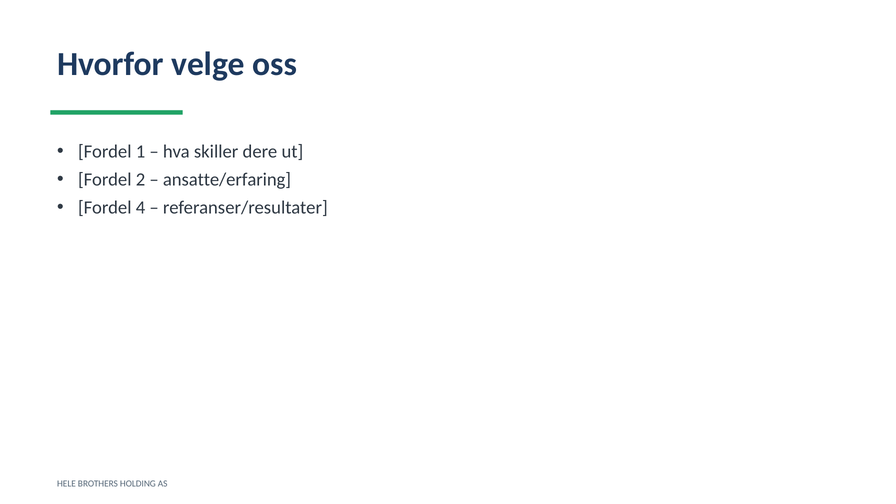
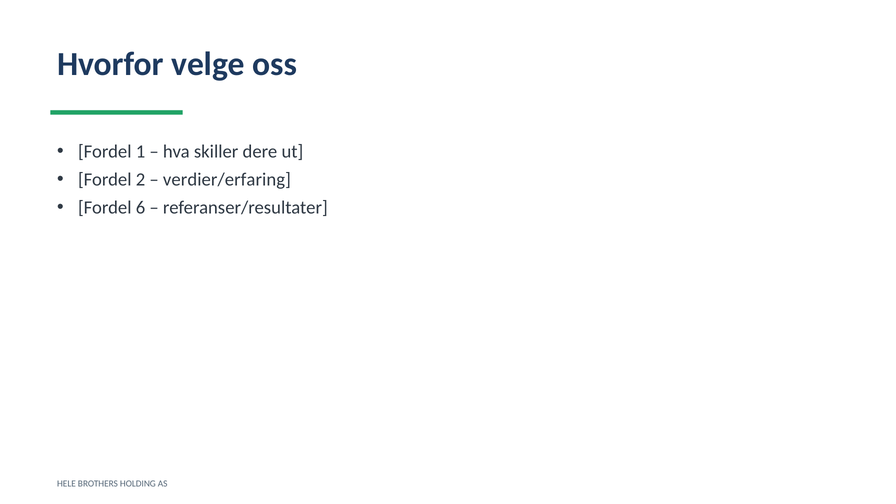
ansatte/erfaring: ansatte/erfaring -> verdier/erfaring (227, 180)
4: 4 -> 6 (141, 208)
